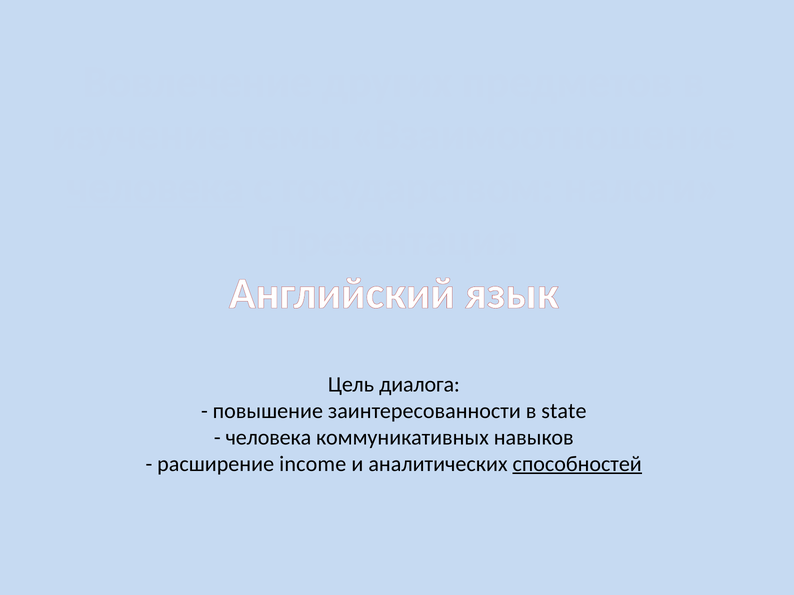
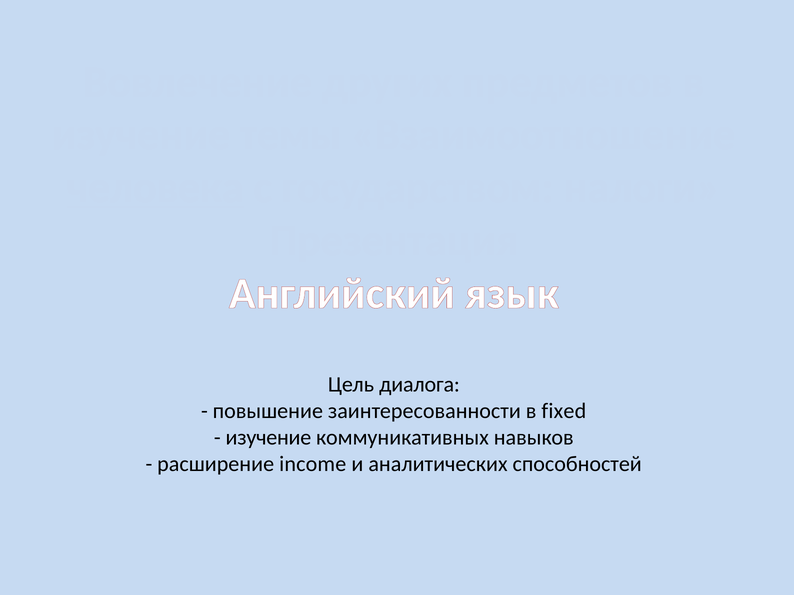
state: state -> fixed (564, 411)
человека: человека -> изучение (268, 438)
способностей underline: present -> none (577, 464)
